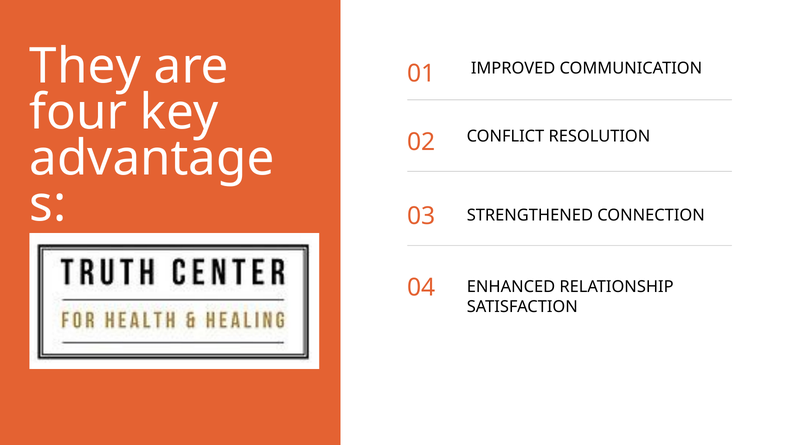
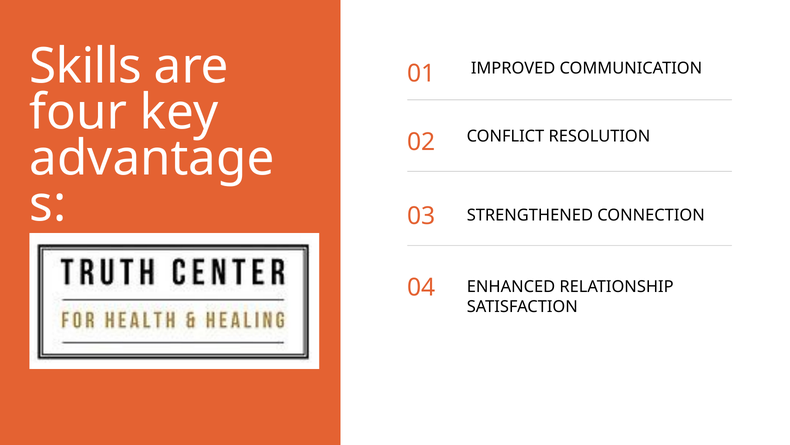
They: They -> Skills (85, 66)
